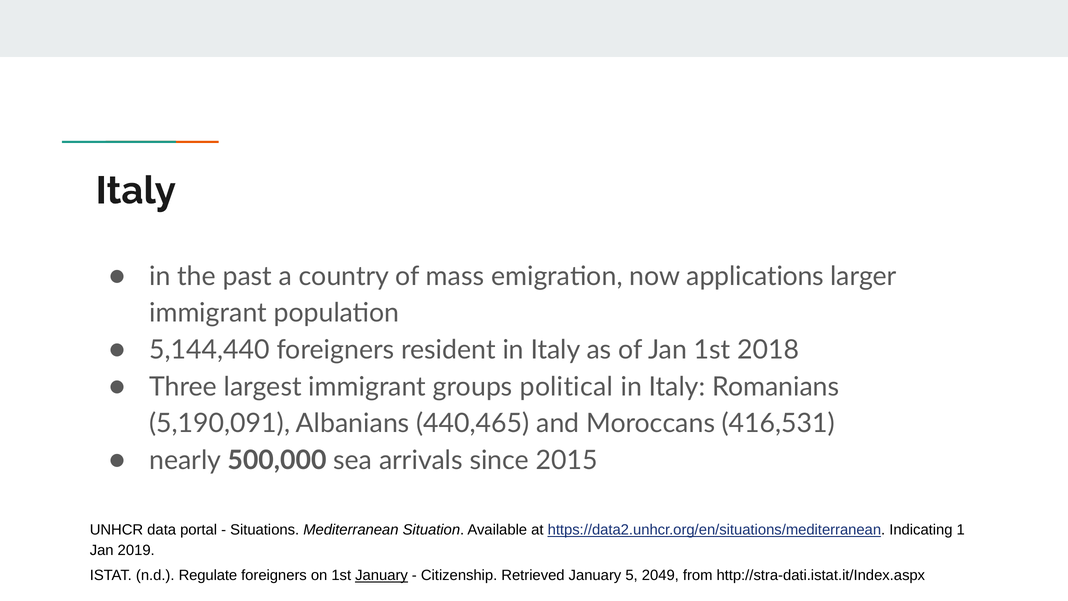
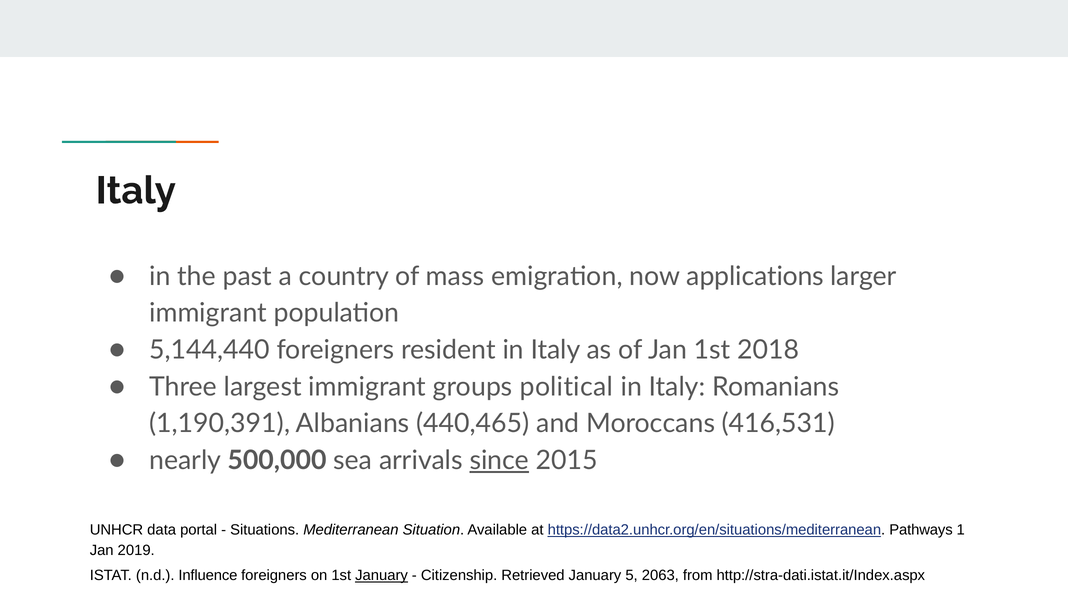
5,190,091: 5,190,091 -> 1,190,391 (220, 424)
since underline: none -> present (499, 460)
Indicating: Indicating -> Pathways (921, 530)
Regulate: Regulate -> Influence (208, 575)
2049: 2049 -> 2063 (660, 575)
